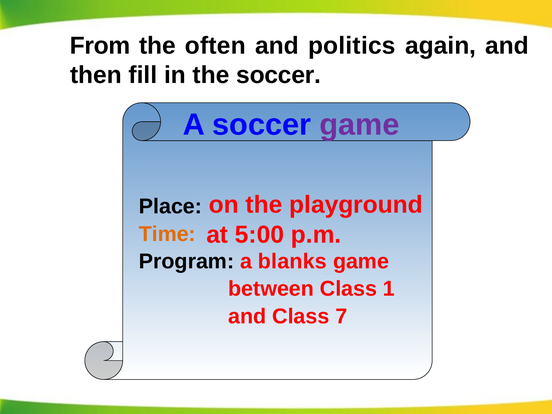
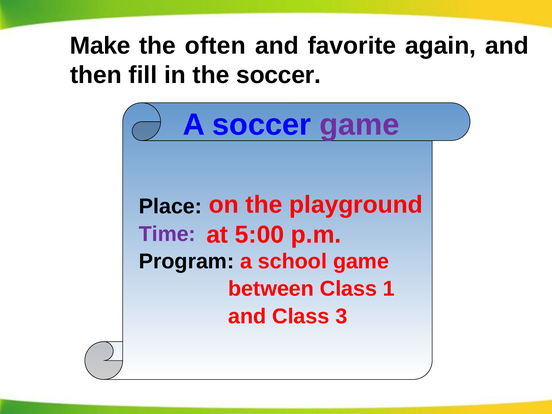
From: From -> Make (100, 46)
politics: politics -> favorite (352, 46)
Time colour: orange -> purple (167, 234)
blanks: blanks -> school (292, 261)
7: 7 -> 3 (341, 316)
